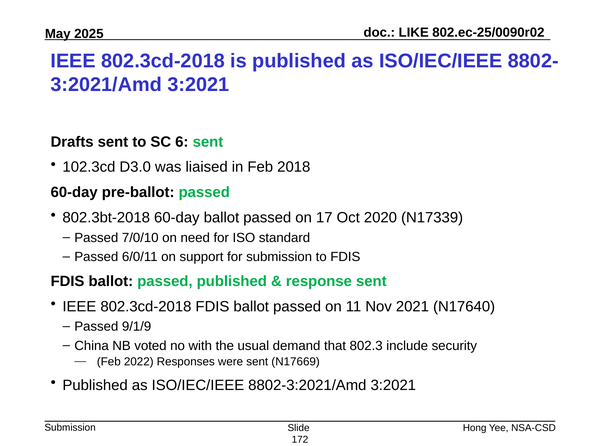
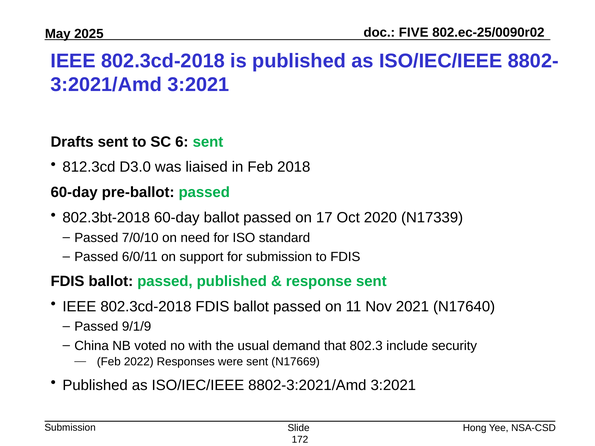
LIKE: LIKE -> FIVE (414, 33)
102.3cd: 102.3cd -> 812.3cd (89, 167)
